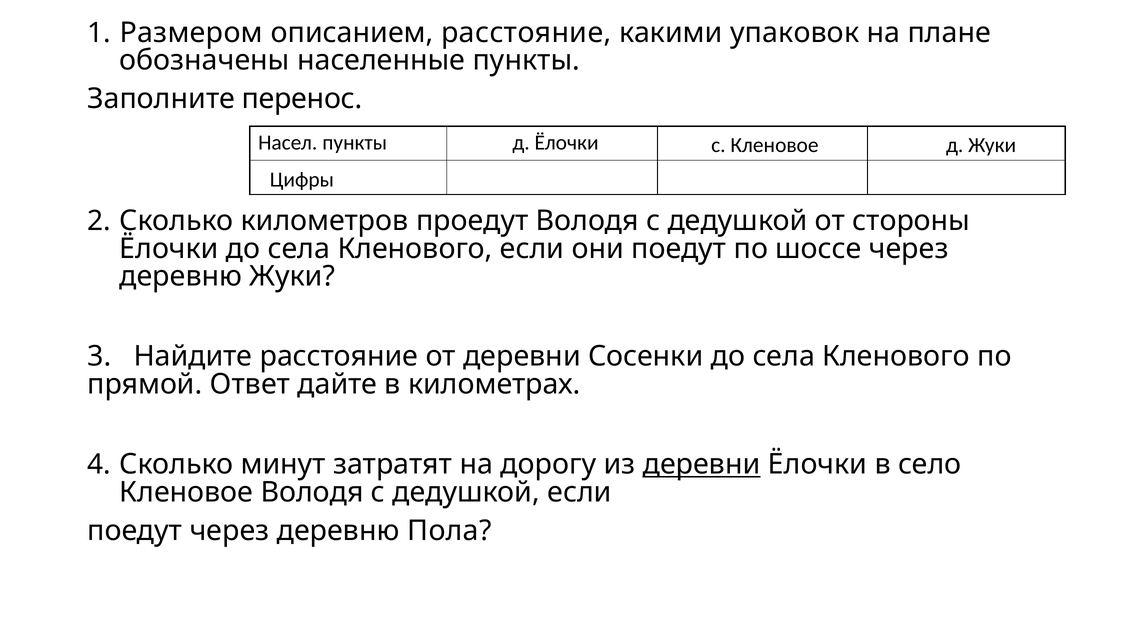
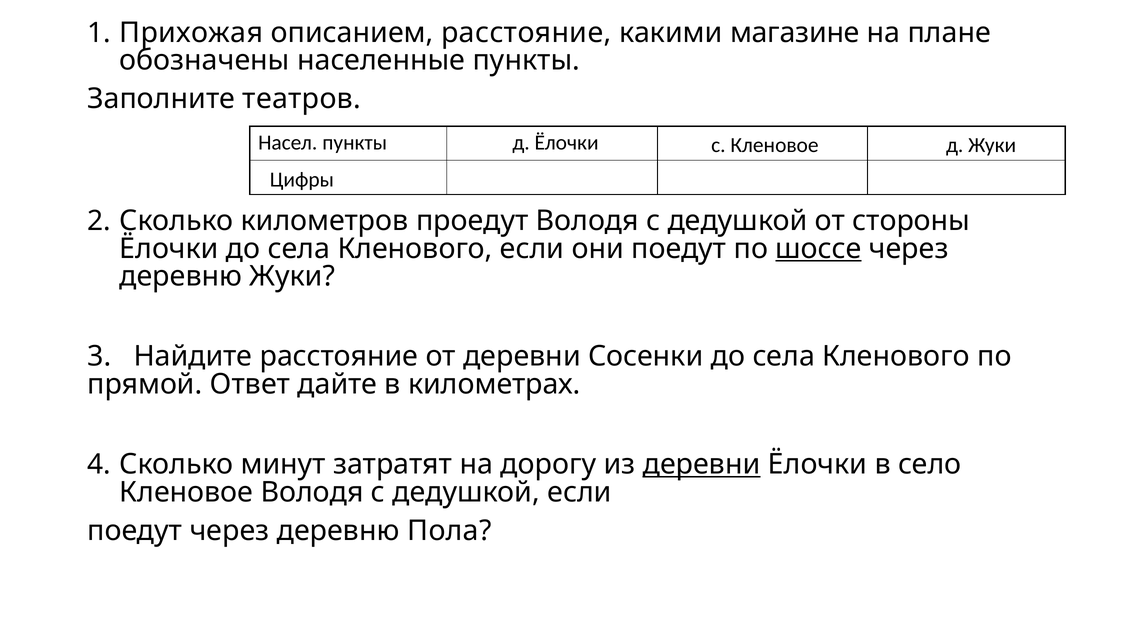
Размером: Размером -> Прихожая (191, 33)
упаковок: упаковок -> магазине (795, 33)
перенос: перенос -> театров (302, 99)
шоссе underline: none -> present (818, 248)
